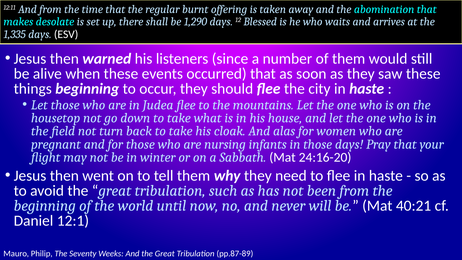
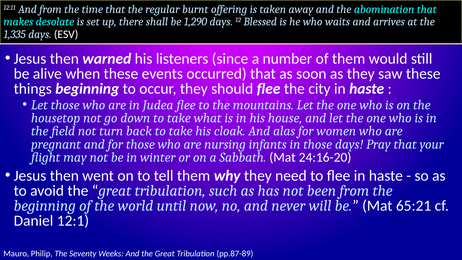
40:21: 40:21 -> 65:21 (414, 206)
